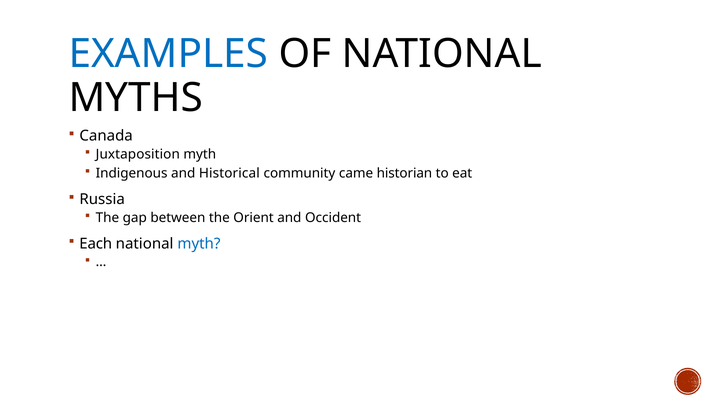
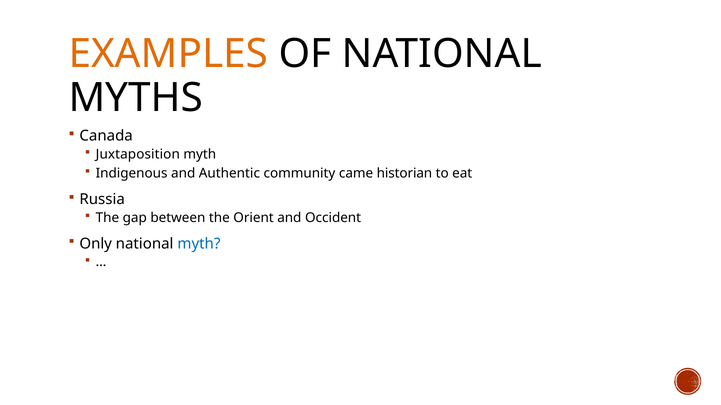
EXAMPLES colour: blue -> orange (168, 54)
Historical: Historical -> Authentic (229, 174)
Each: Each -> Only (96, 244)
